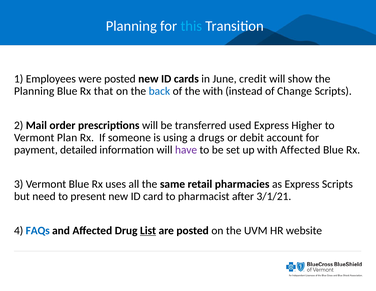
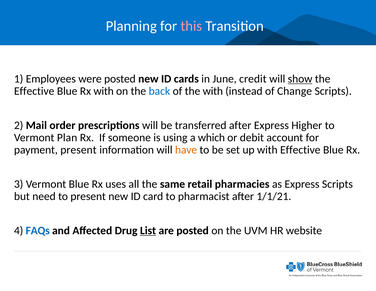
this colour: light blue -> pink (191, 26)
show underline: none -> present (300, 79)
Planning: Planning -> Effective (34, 91)
Rx that: that -> with (104, 91)
transferred used: used -> after (240, 125)
drugs: drugs -> which (211, 137)
payment detailed: detailed -> present (78, 150)
have colour: purple -> orange (186, 150)
with Affected: Affected -> Effective (300, 150)
3/1/21: 3/1/21 -> 1/1/21 (274, 196)
